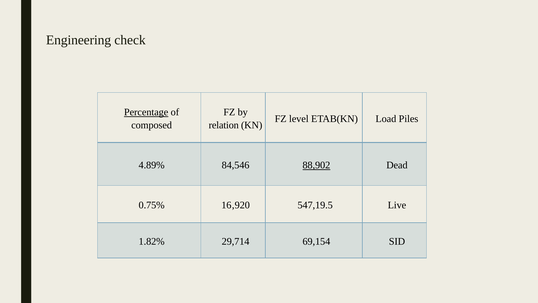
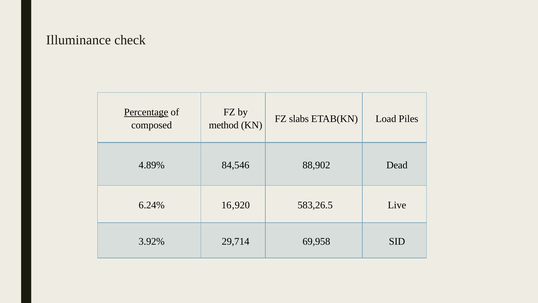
Engineering: Engineering -> Illuminance (79, 40)
level: level -> slabs (299, 119)
relation: relation -> method (224, 125)
88,902 underline: present -> none (316, 165)
0.75%: 0.75% -> 6.24% (152, 205)
547,19.5: 547,19.5 -> 583,26.5 (315, 205)
1.82%: 1.82% -> 3.92% (152, 241)
69,154: 69,154 -> 69,958 (316, 241)
